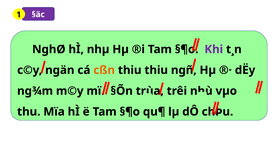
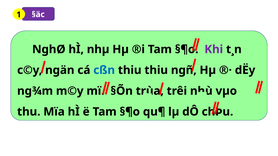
cßn colour: orange -> blue (104, 70)
